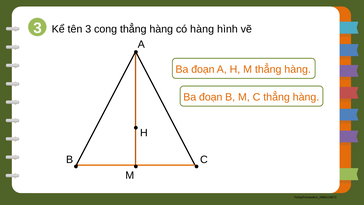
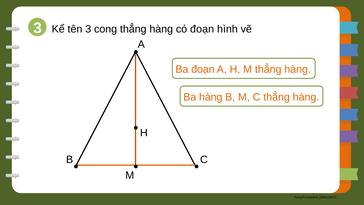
có hàng: hàng -> đoạn (202, 29)
đoạn: đoạn -> hàng (211, 97)
